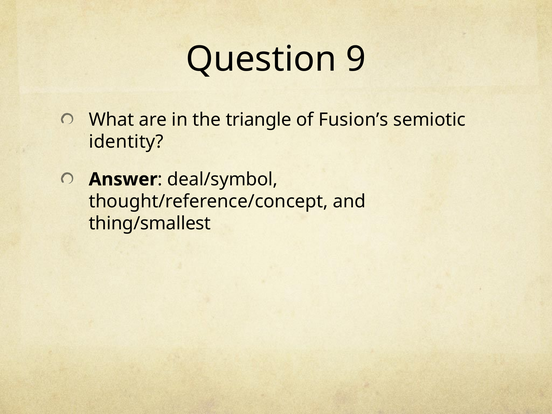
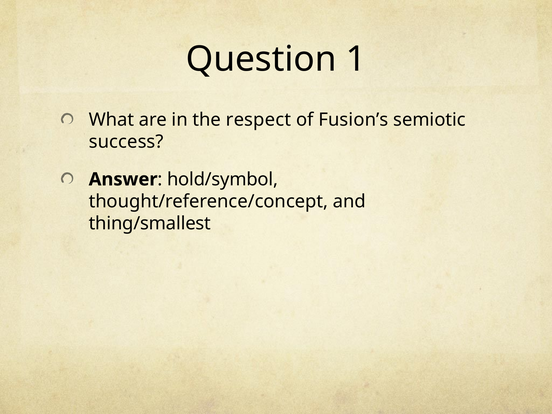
9: 9 -> 1 (356, 59)
triangle: triangle -> respect (258, 120)
identity: identity -> success (126, 142)
deal/symbol: deal/symbol -> hold/symbol (223, 179)
